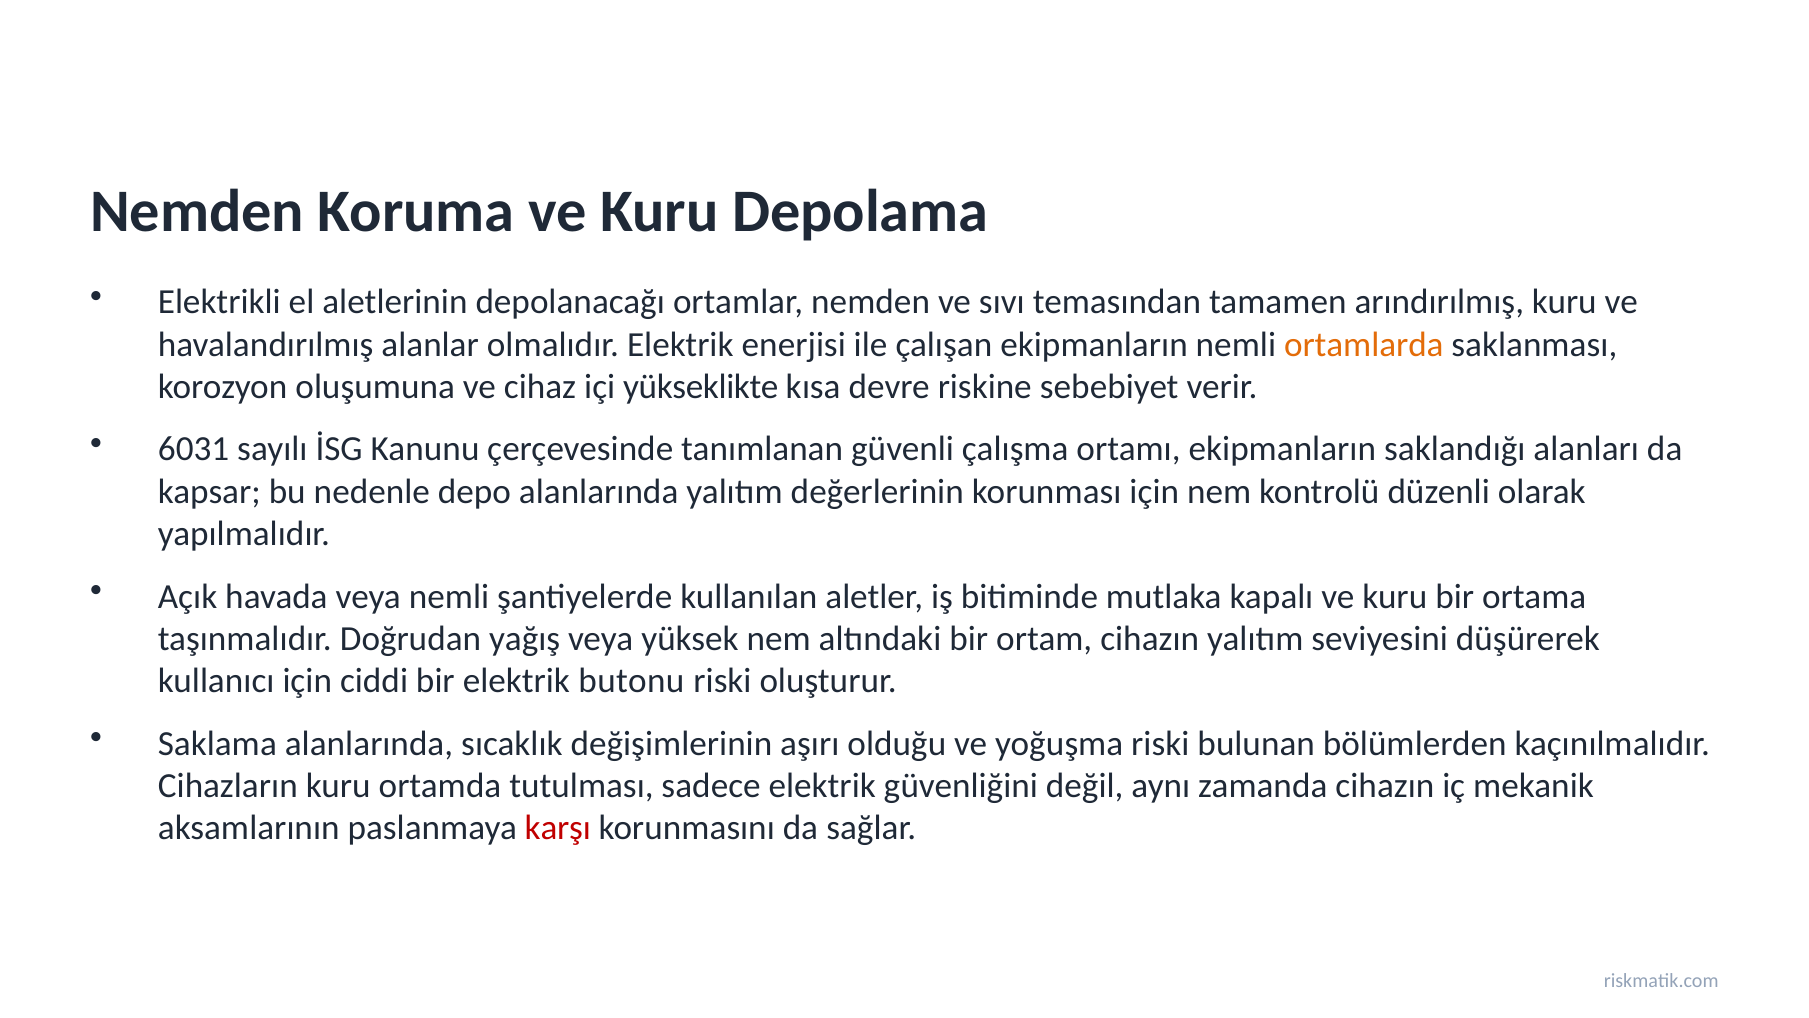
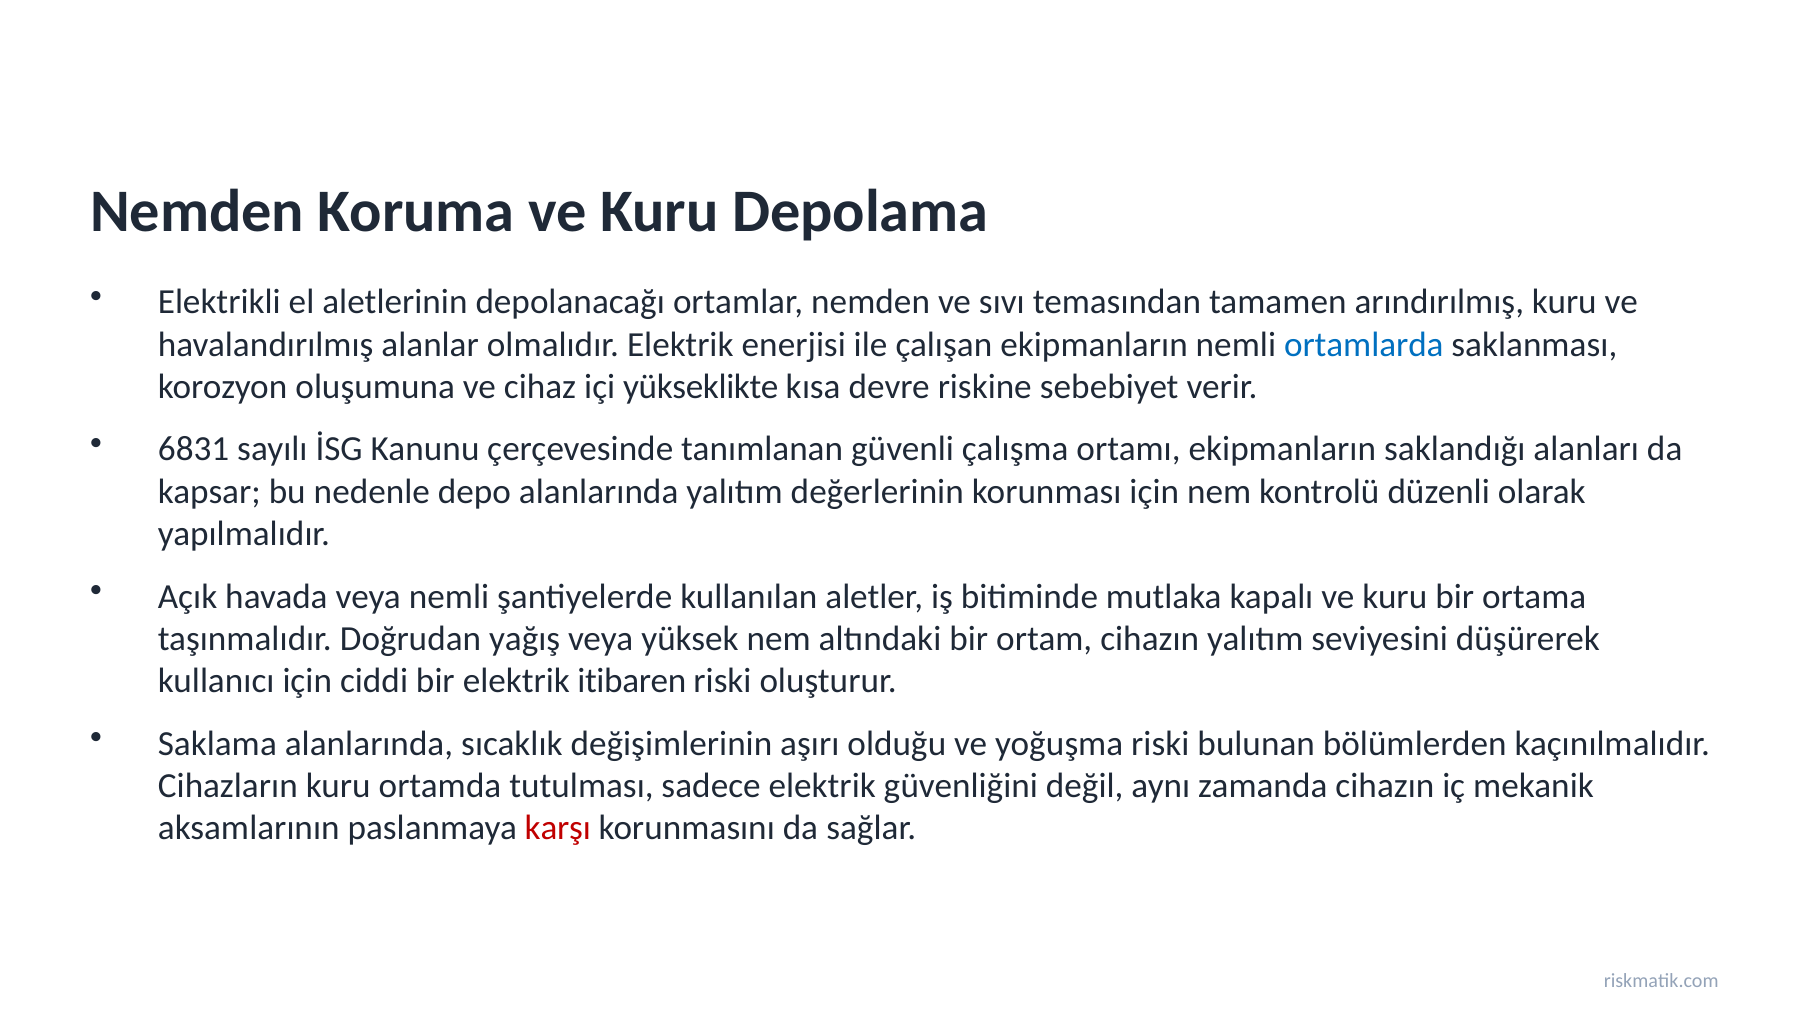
ortamlarda colour: orange -> blue (1364, 344)
6031: 6031 -> 6831 (194, 449)
butonu: butonu -> itibaren (632, 681)
